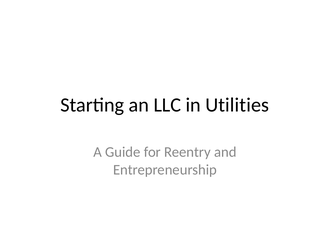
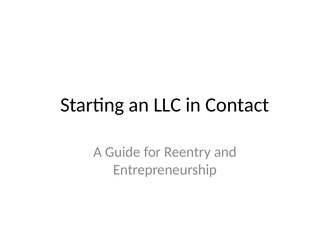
Utilities: Utilities -> Contact (237, 105)
